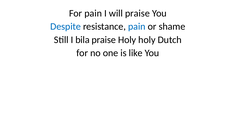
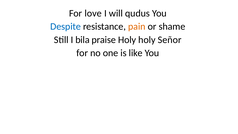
For pain: pain -> love (93, 13)
will praise: praise -> qudus (137, 13)
pain colour: blue -> orange (137, 27)
Dutch: Dutch -> Señor (170, 40)
